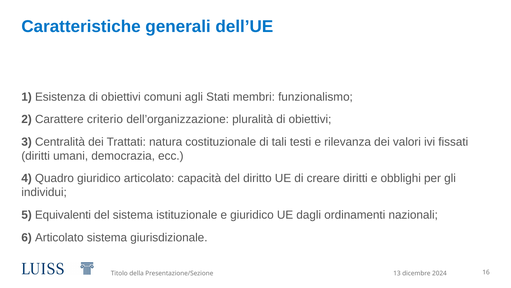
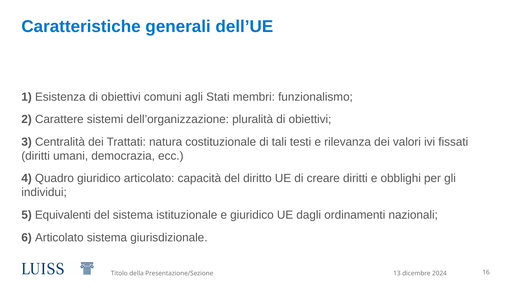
criterio: criterio -> sistemi (105, 119)
